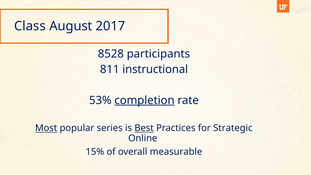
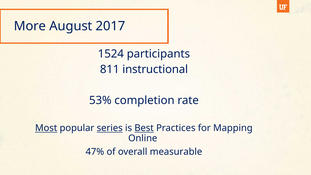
Class: Class -> More (30, 26)
8528: 8528 -> 1524 (111, 54)
completion underline: present -> none (144, 100)
series underline: none -> present (110, 128)
Strategic: Strategic -> Mapping (233, 128)
15%: 15% -> 47% (95, 152)
